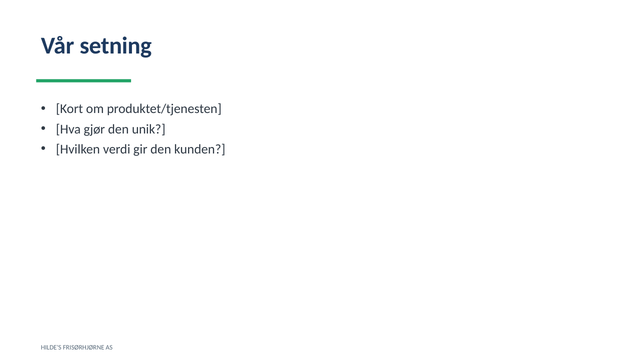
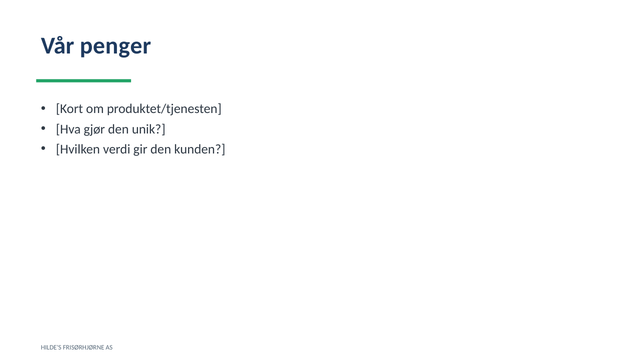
setning: setning -> penger (115, 46)
